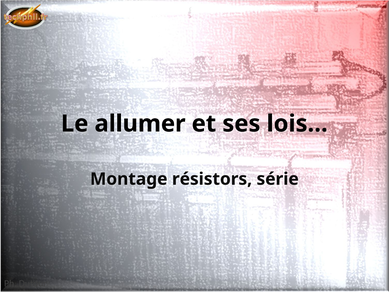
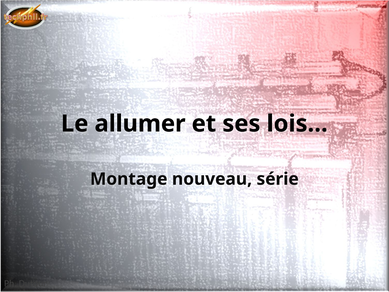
résistors: résistors -> nouveau (212, 179)
